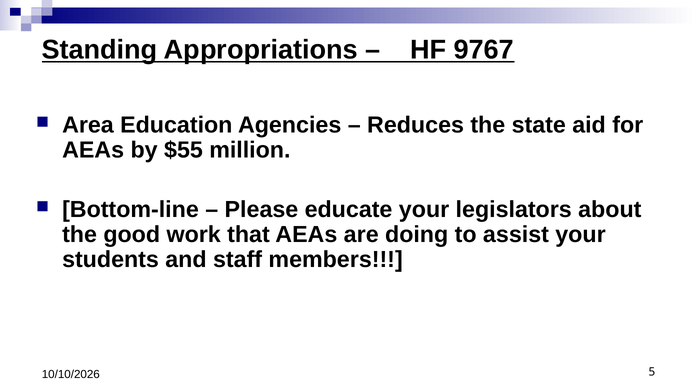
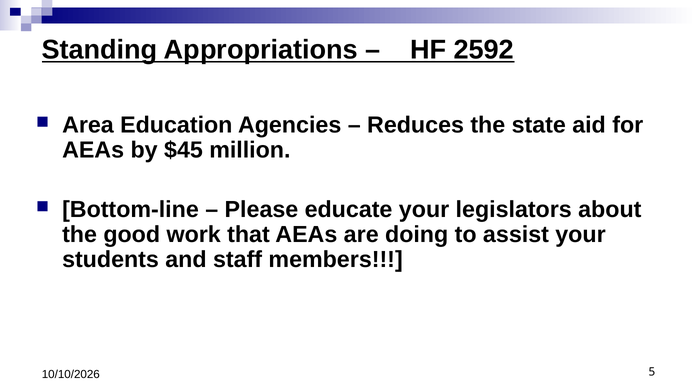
9767: 9767 -> 2592 (484, 50)
$55: $55 -> $45 (183, 150)
